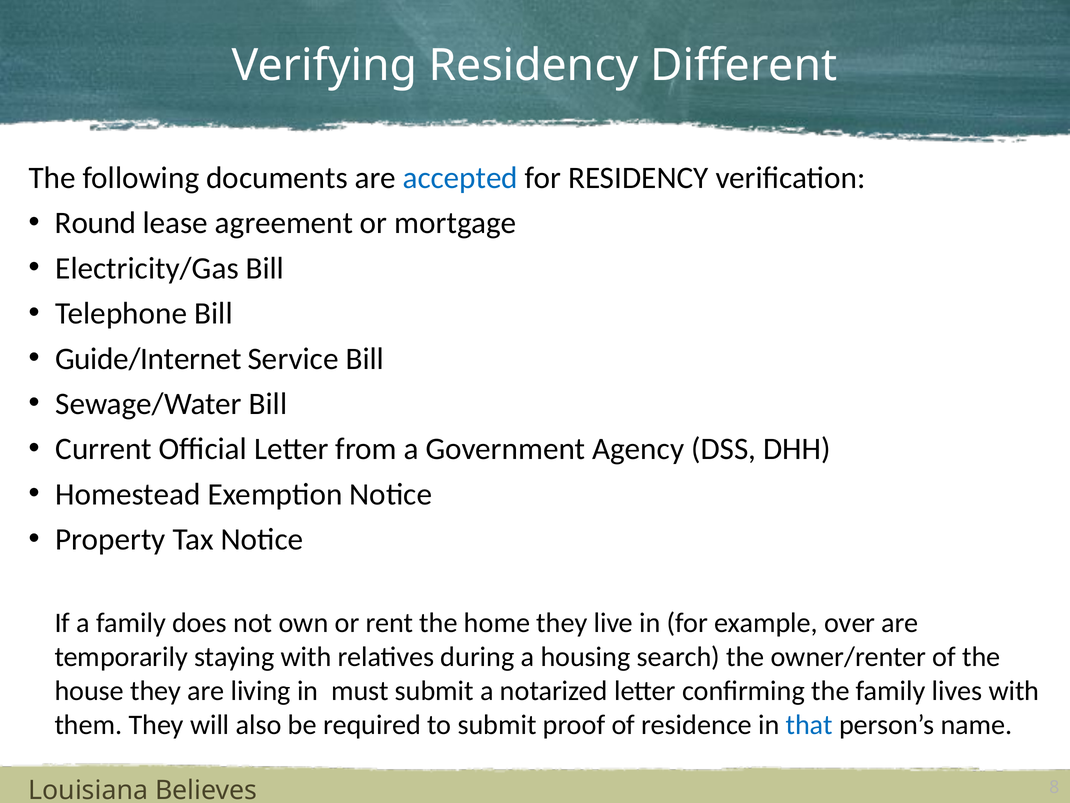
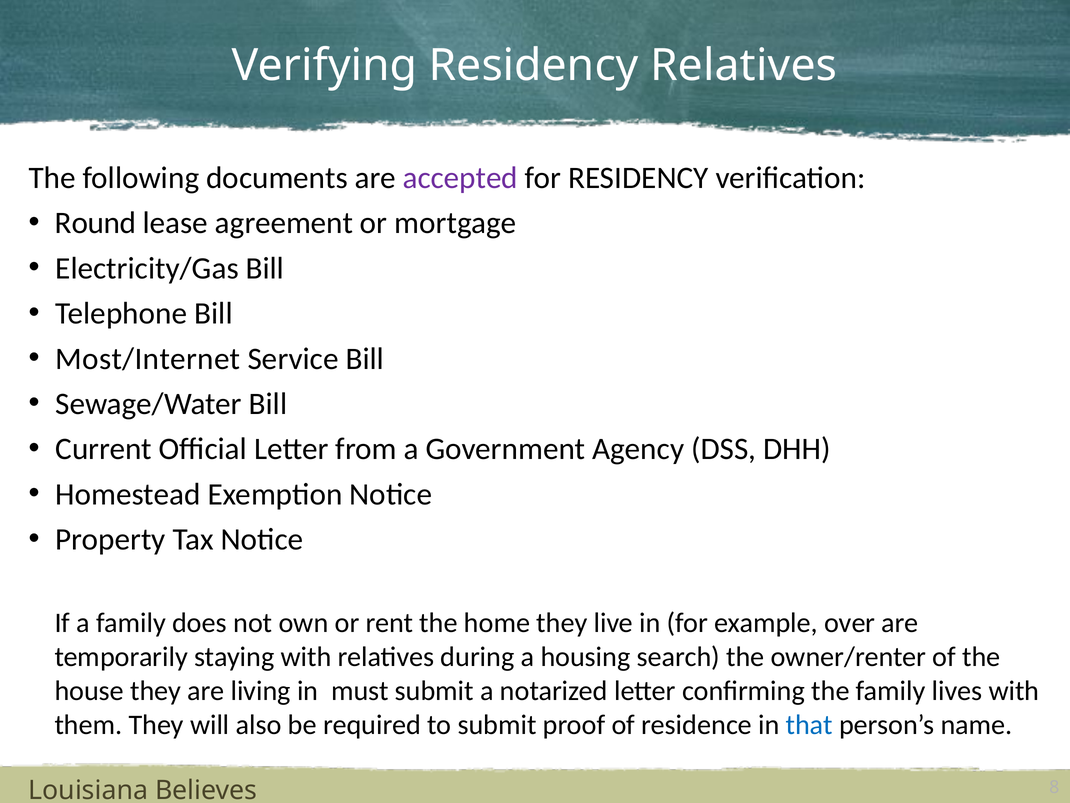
Residency Different: Different -> Relatives (744, 66)
accepted colour: blue -> purple (460, 178)
Guide/Internet: Guide/Internet -> Most/Internet (148, 358)
